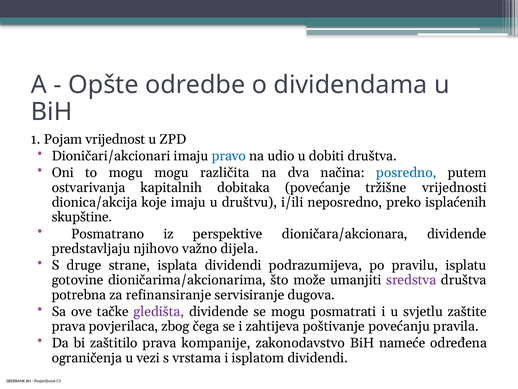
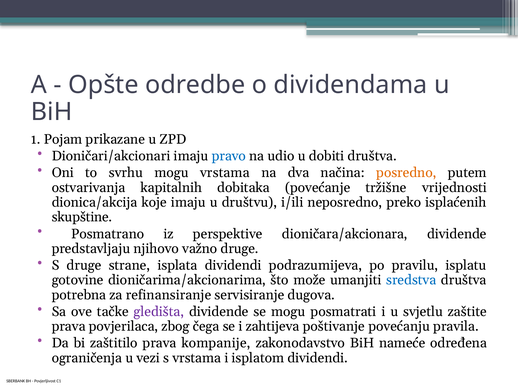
vrijednost: vrijednost -> prikazane (115, 139)
to mogu: mogu -> svrhu (126, 173)
mogu različita: različita -> vrstama (225, 173)
posredno colour: blue -> orange (406, 173)
važno dijela: dijela -> druge (240, 248)
sredstva colour: purple -> blue (411, 280)
